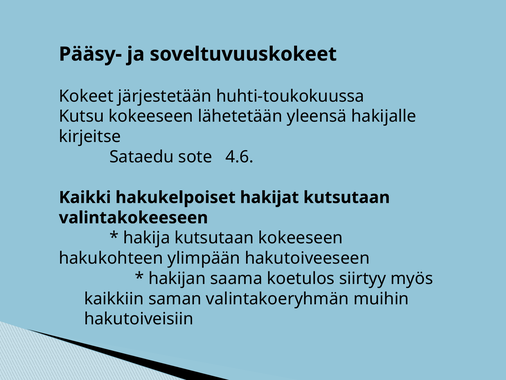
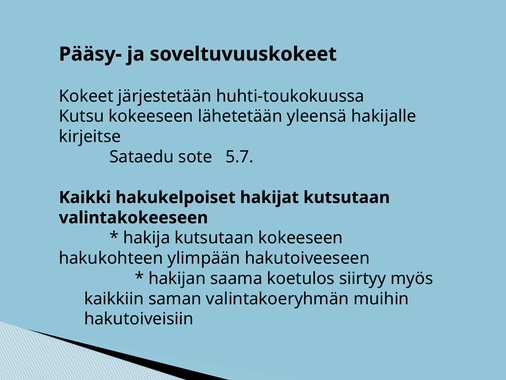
4.6: 4.6 -> 5.7 (240, 157)
